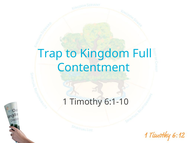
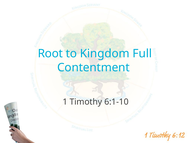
Trap: Trap -> Root (50, 53)
